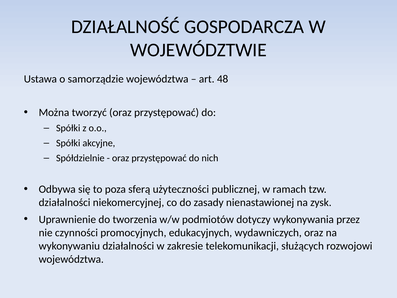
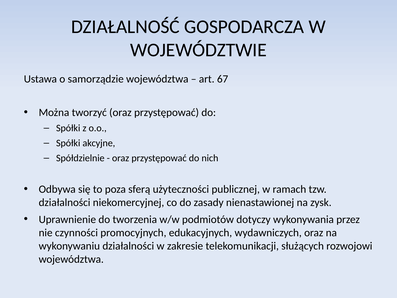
48: 48 -> 67 (223, 79)
